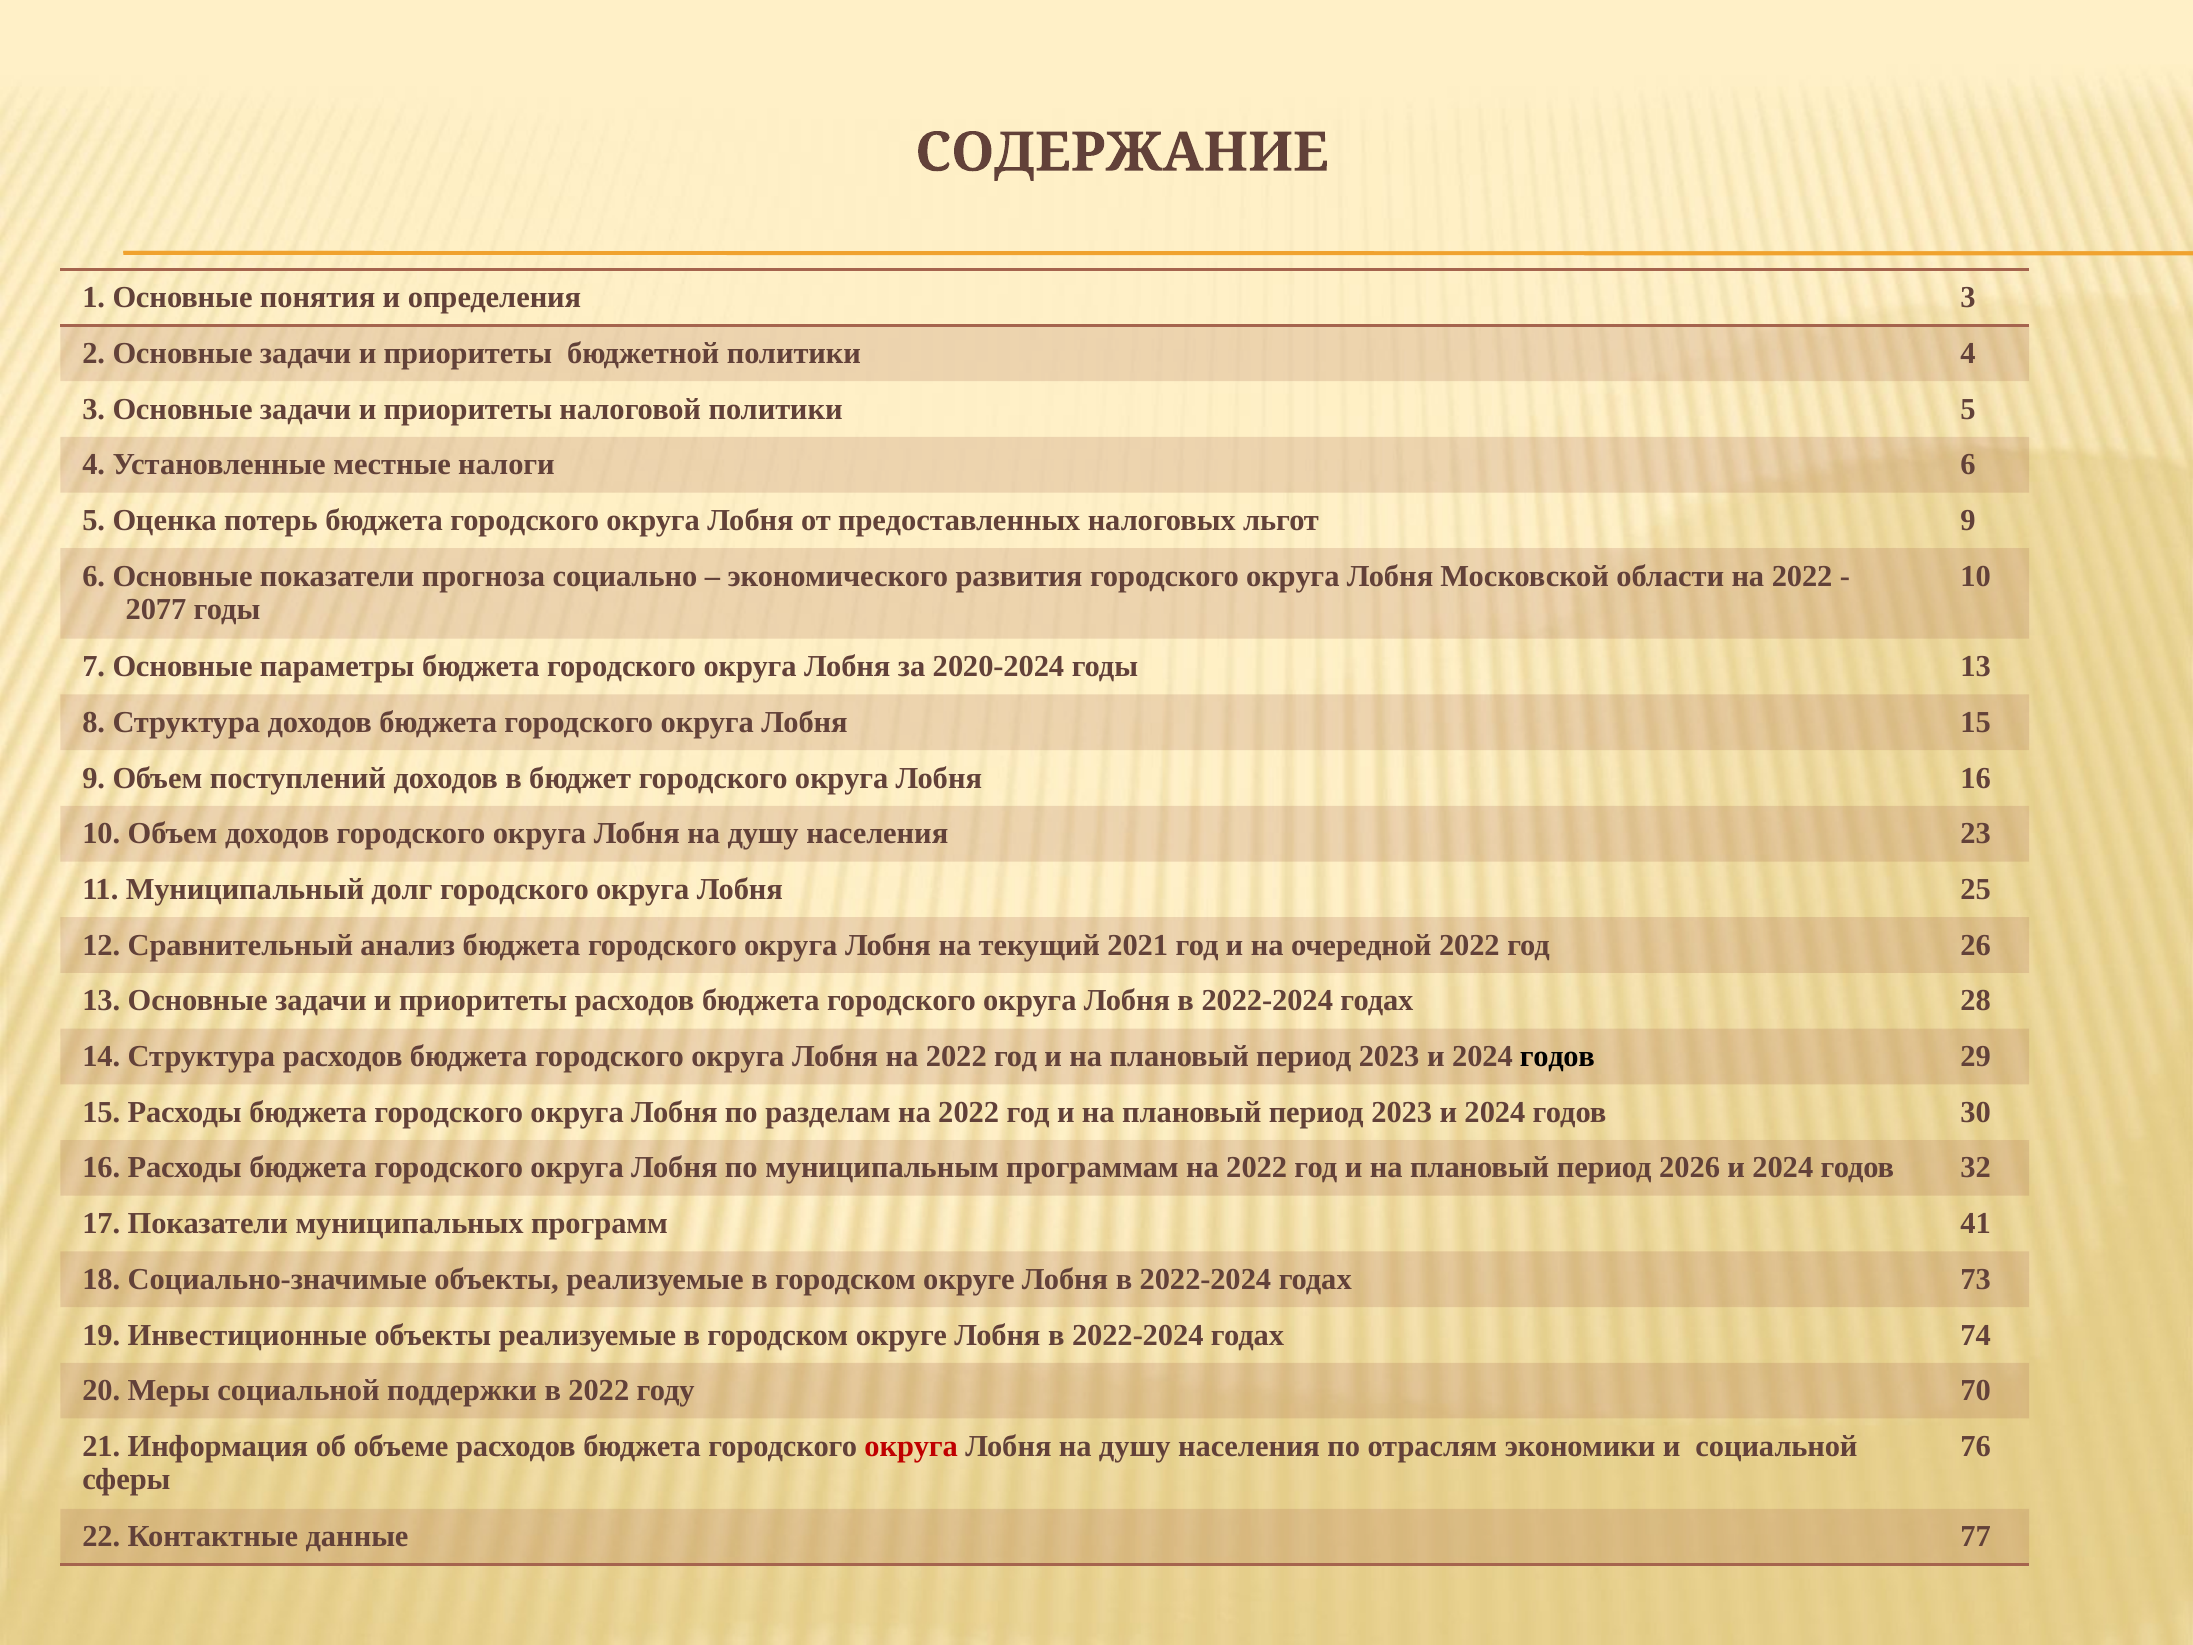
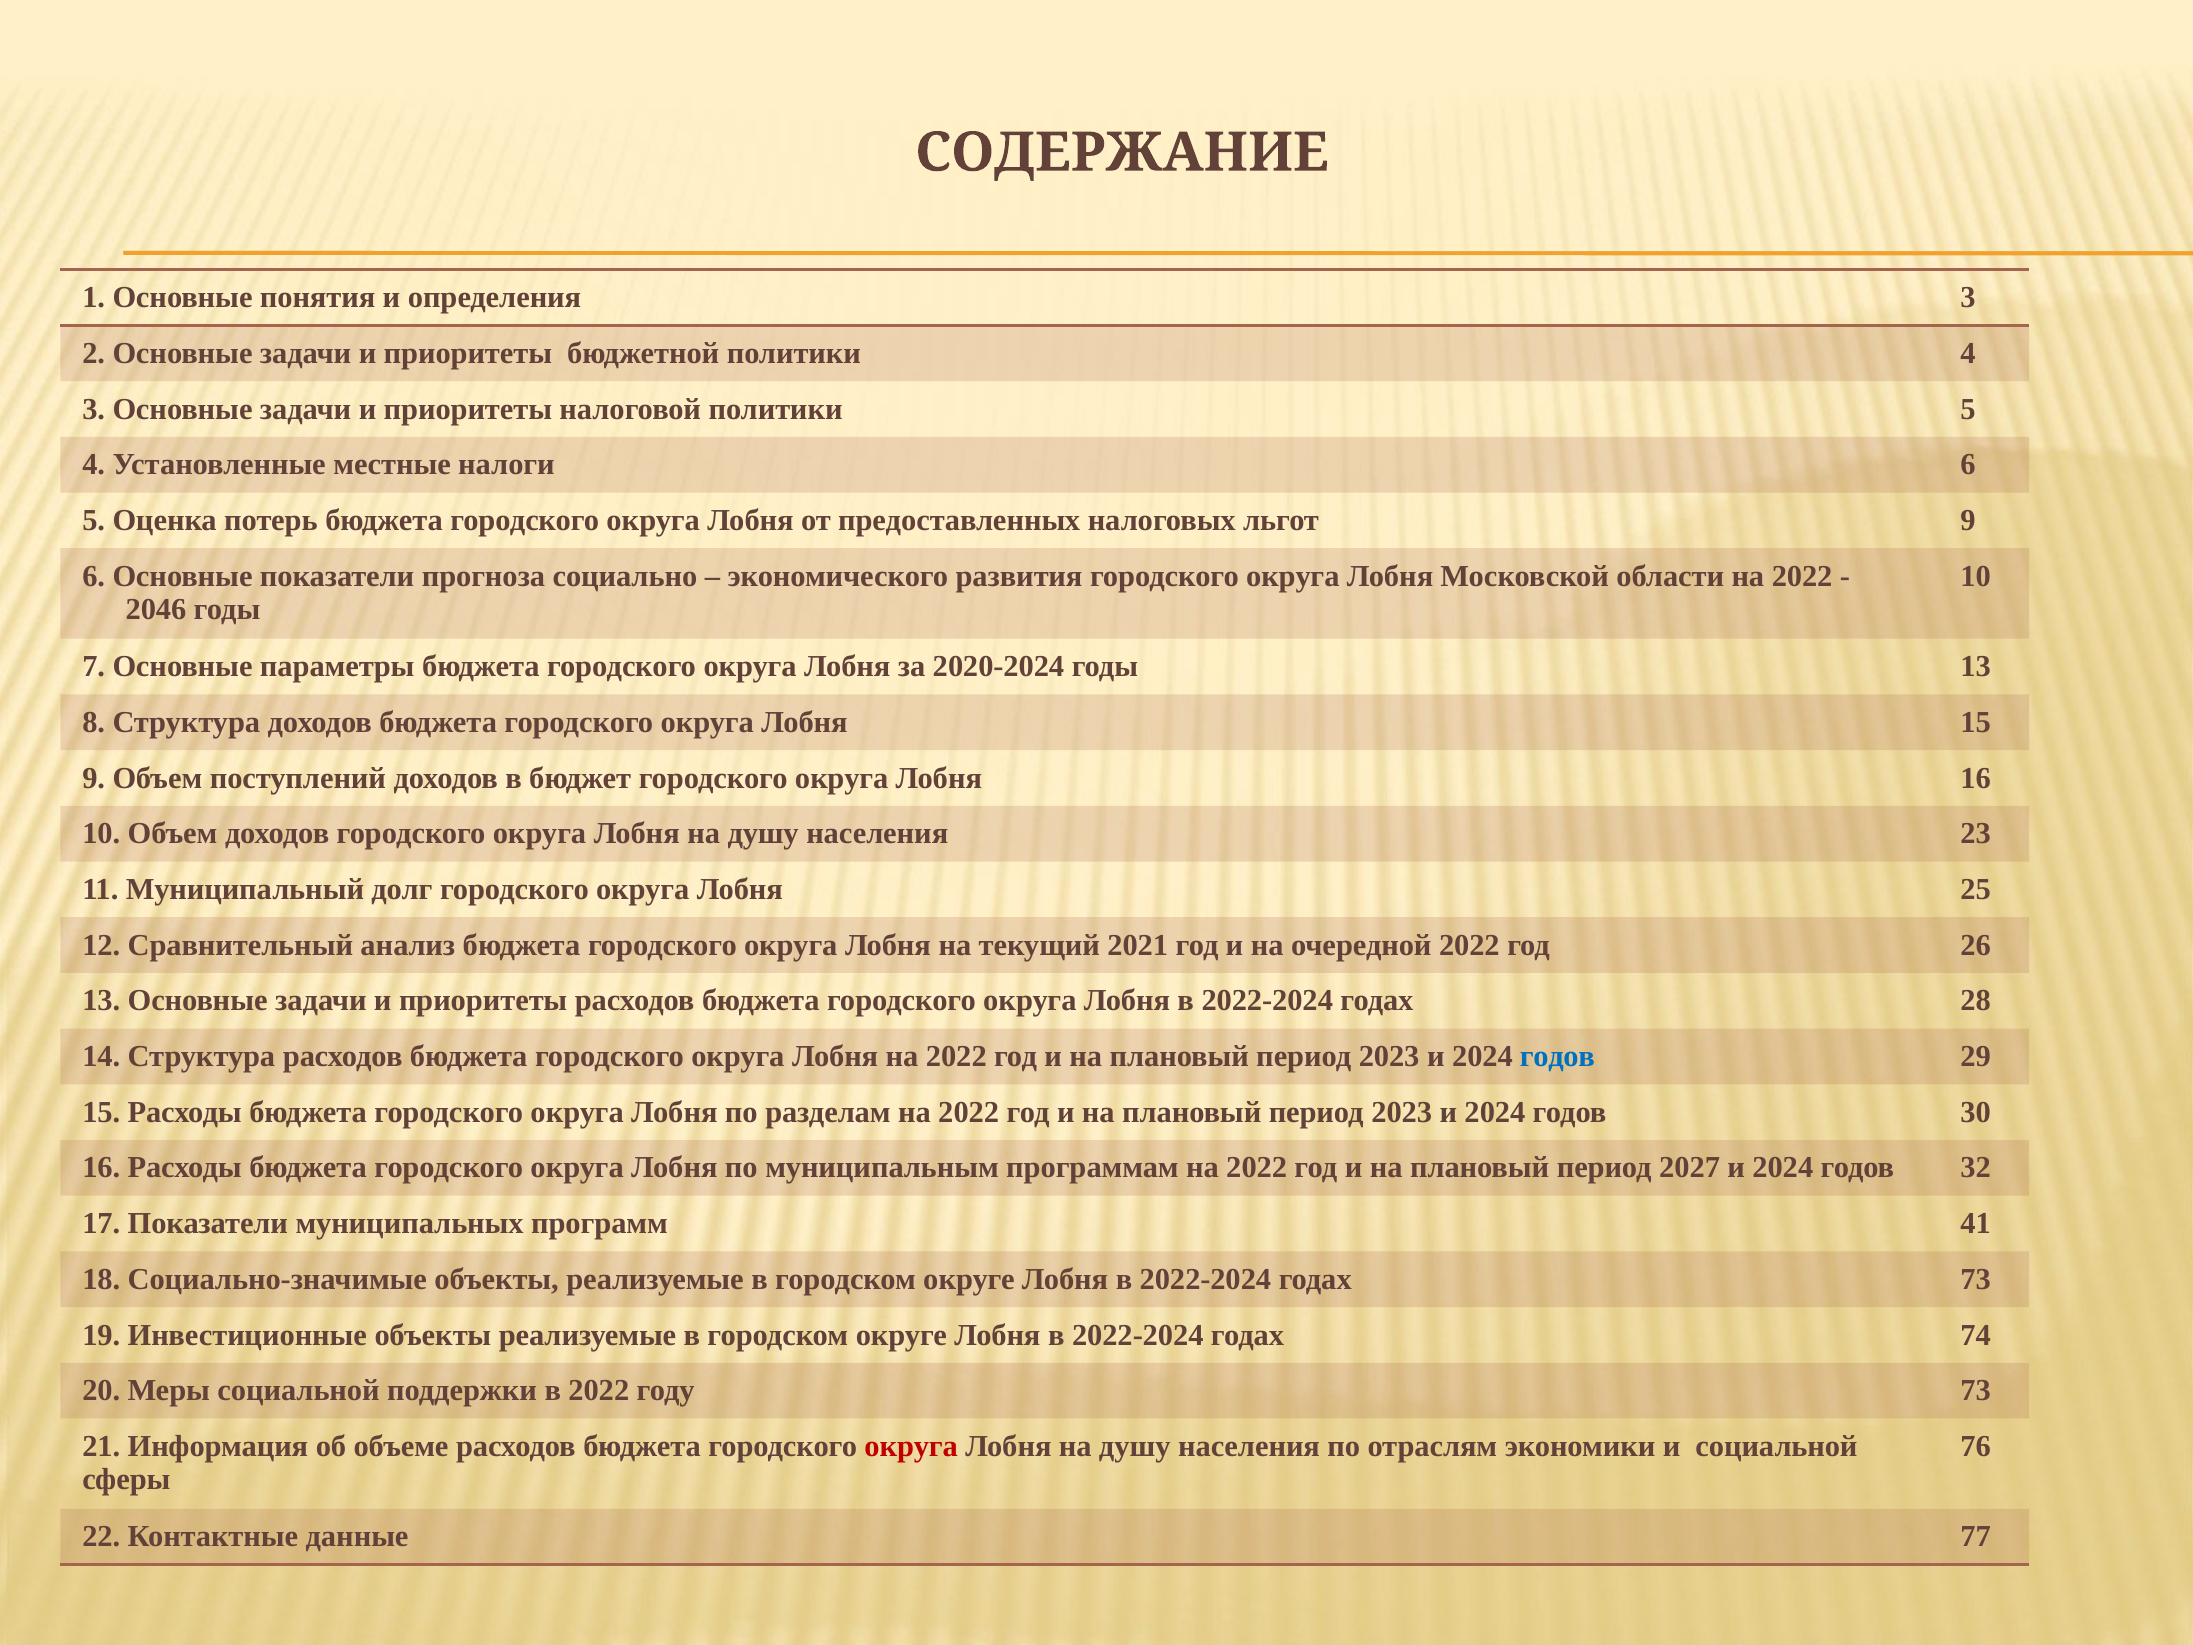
2077: 2077 -> 2046 (156, 610)
годов colour: black -> blue (1557, 1056)
2026: 2026 -> 2027 (1690, 1168)
году 70: 70 -> 73 (1976, 1390)
